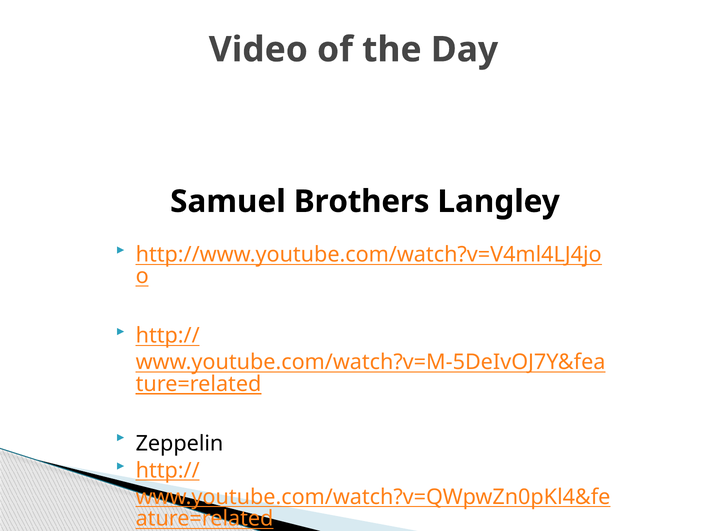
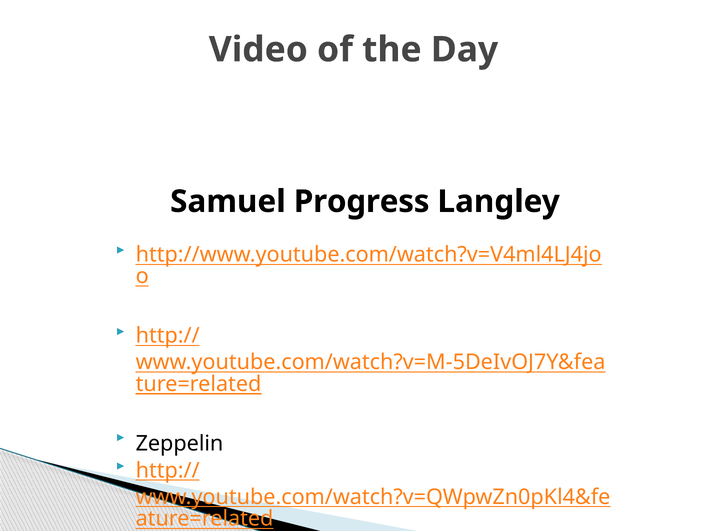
Brothers: Brothers -> Progress (362, 202)
